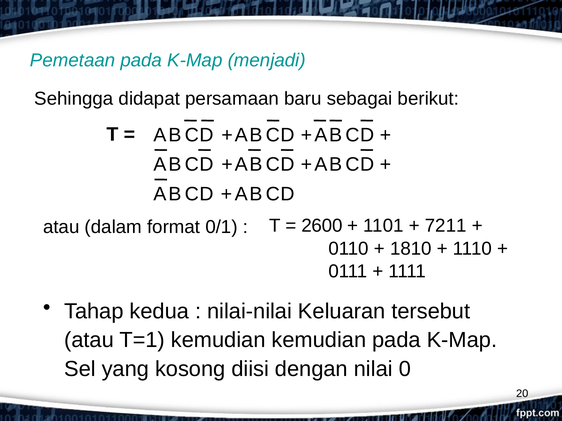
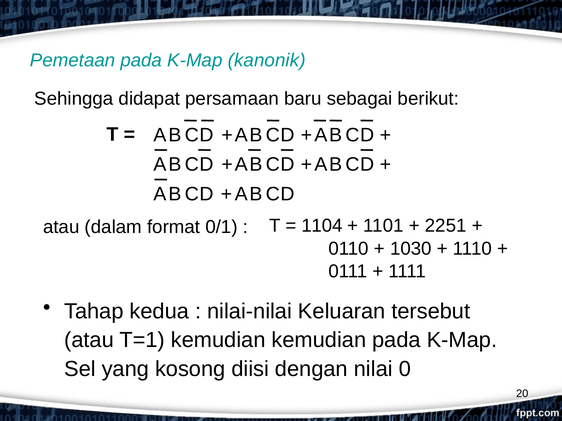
menjadi: menjadi -> kanonik (267, 61)
2600: 2600 -> 1104 (322, 226)
7211: 7211 -> 2251 (446, 226)
1810: 1810 -> 1030 (411, 249)
